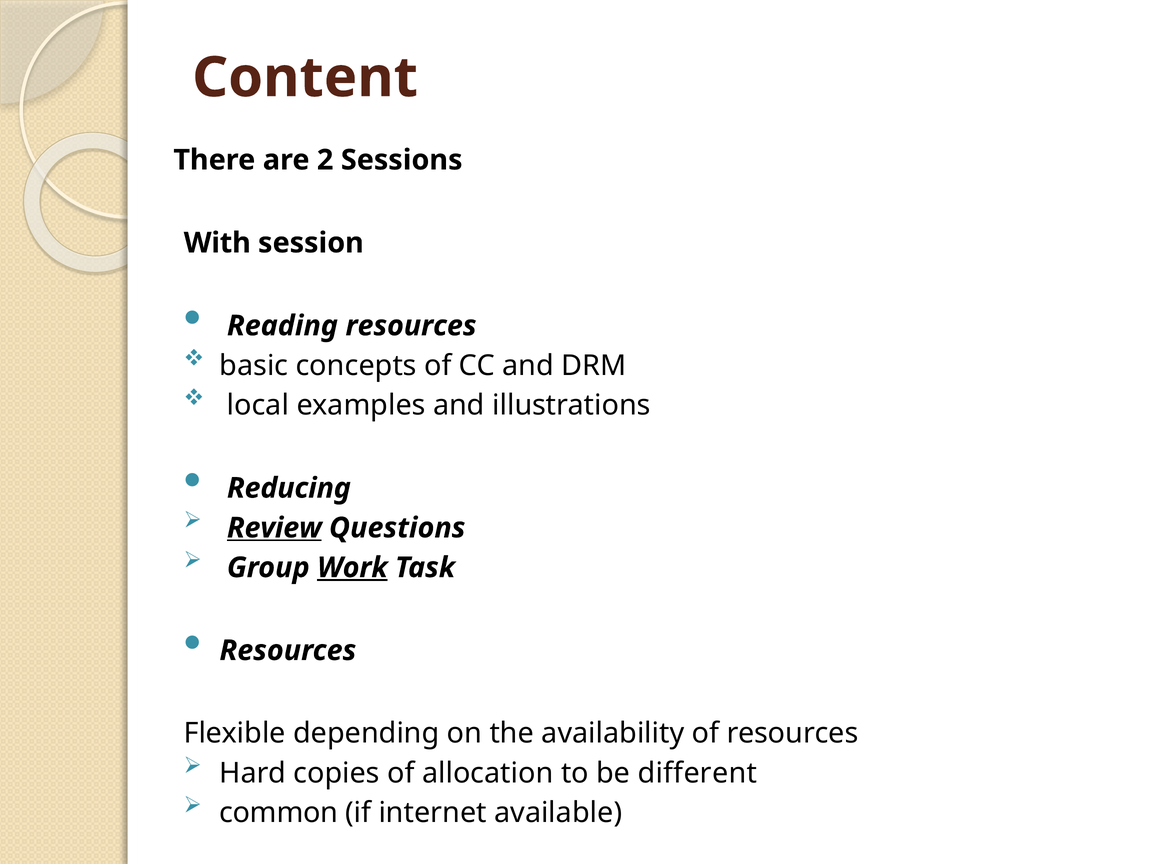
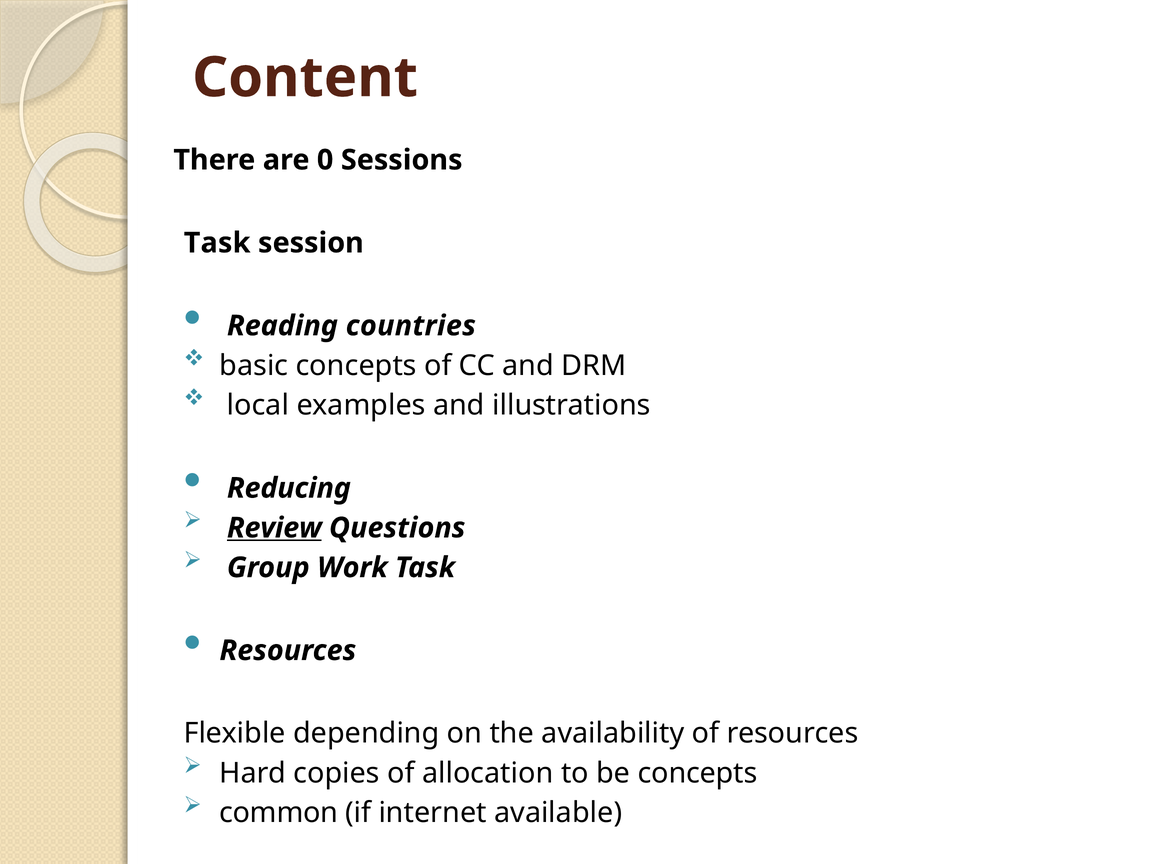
2: 2 -> 0 (325, 160)
With: With -> Task (217, 243)
Reading resources: resources -> countries (411, 326)
Work underline: present -> none (352, 568)
be different: different -> concepts (698, 773)
